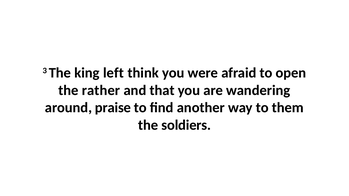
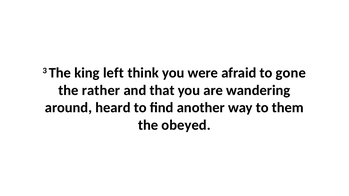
open: open -> gone (291, 73)
praise: praise -> heard (113, 108)
soldiers: soldiers -> obeyed (186, 125)
